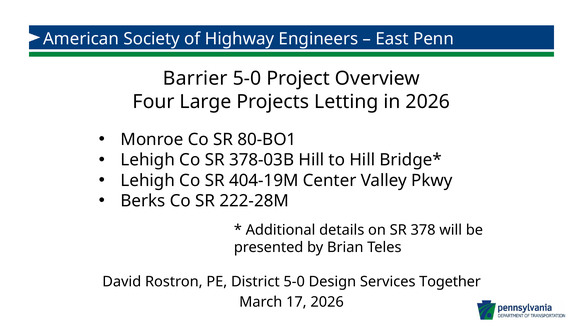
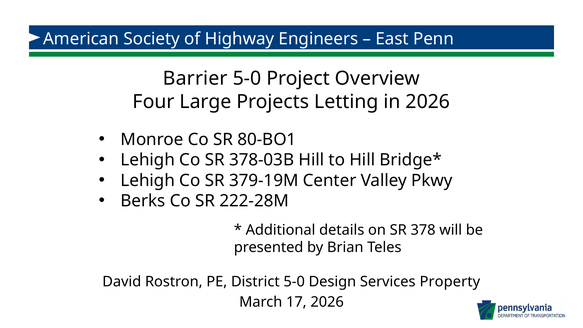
404-19M: 404-19M -> 379-19M (264, 180)
Together: Together -> Property (450, 282)
